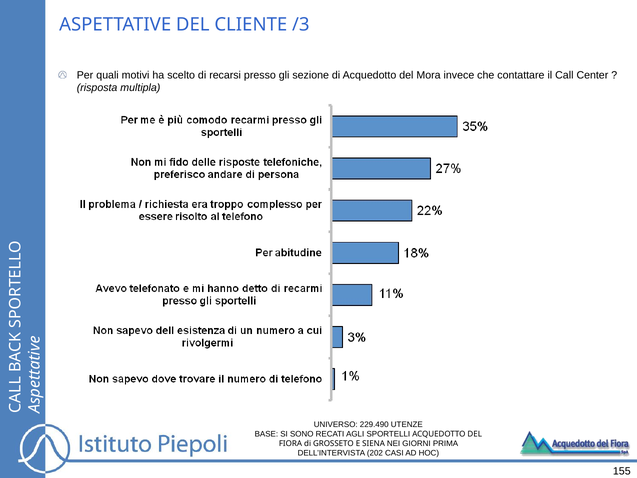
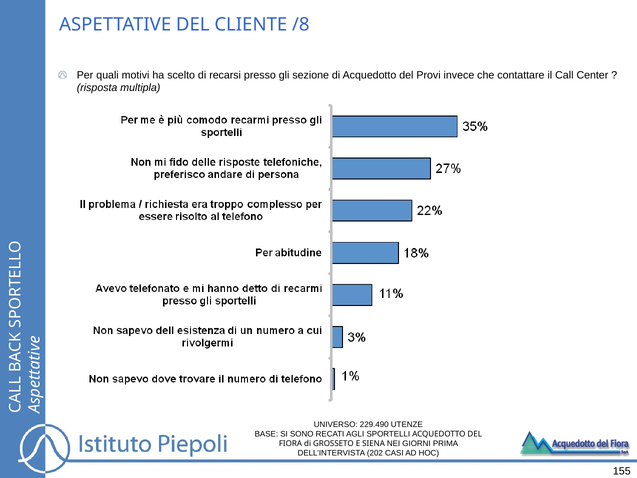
/3: /3 -> /8 (301, 25)
Mora: Mora -> Provi (429, 75)
